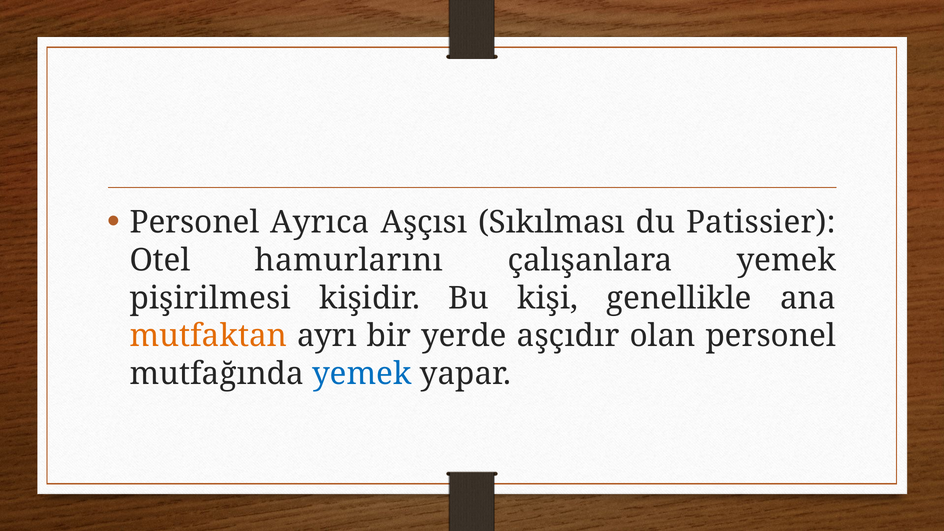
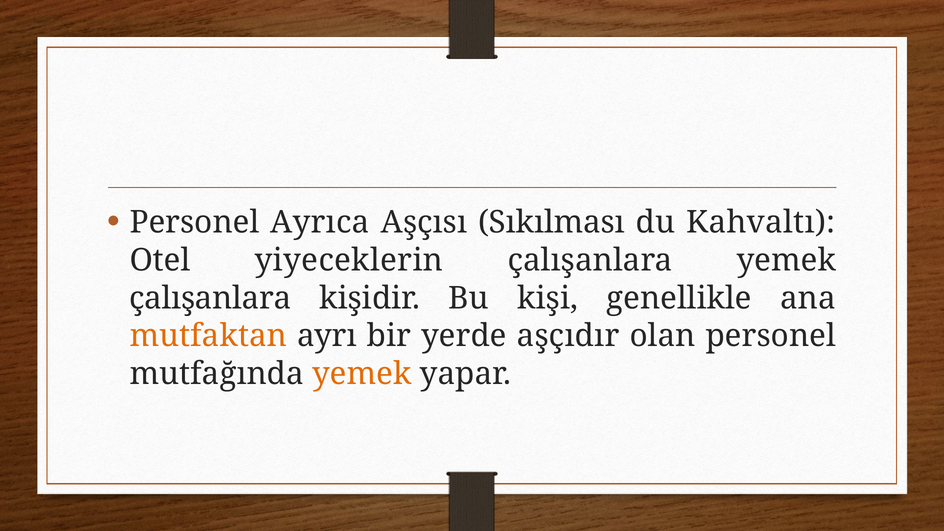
Patissier: Patissier -> Kahvaltı (761, 223)
hamurlarını: hamurlarını -> yiyeceklerin (349, 260)
pişirilmesi: pişirilmesi -> çalışanlara (210, 298)
yemek colour: blue -> orange (362, 374)
